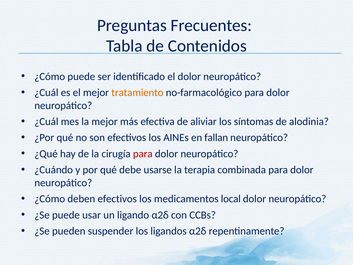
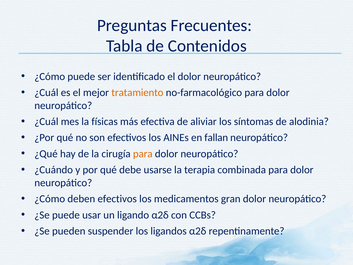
la mejor: mejor -> físicas (105, 121)
para colour: red -> orange (143, 154)
local: local -> gran (231, 199)
